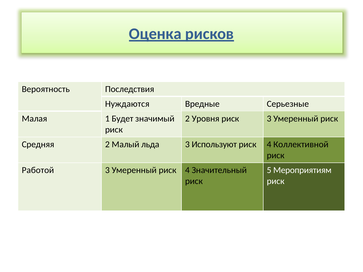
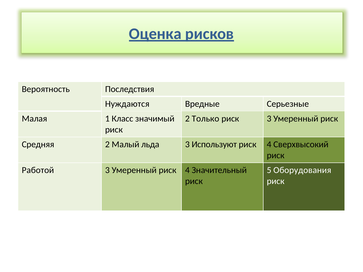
Будет: Будет -> Класс (122, 119)
Уровня: Уровня -> Только (205, 119)
Коллективной: Коллективной -> Сверхвысокий (301, 145)
Мероприятиям: Мероприятиям -> Оборудования (302, 170)
